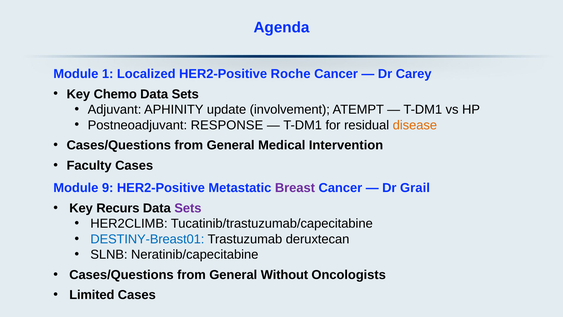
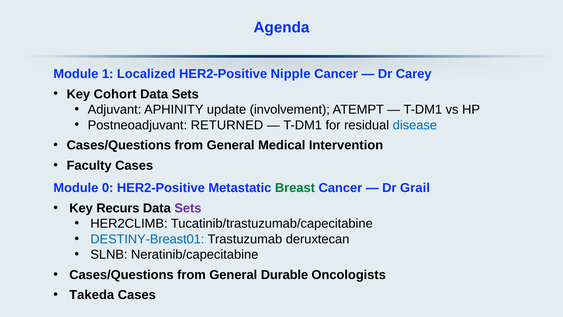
Roche: Roche -> Nipple (291, 74)
Chemo: Chemo -> Cohort (115, 94)
RESPONSE: RESPONSE -> RETURNED (227, 125)
disease colour: orange -> blue (415, 125)
9: 9 -> 0 (108, 188)
Breast colour: purple -> green (295, 188)
Without: Without -> Durable (284, 275)
Limited: Limited -> Takeda (92, 295)
